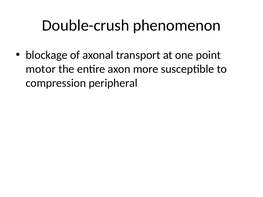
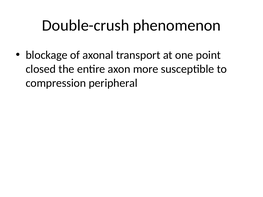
motor: motor -> closed (41, 69)
